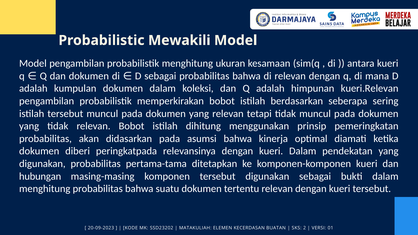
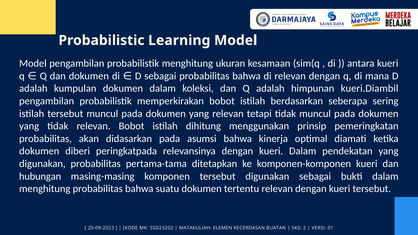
Mewakili: Mewakili -> Learning (179, 40)
kueri.Relevan: kueri.Relevan -> kueri.Diambil (370, 89)
